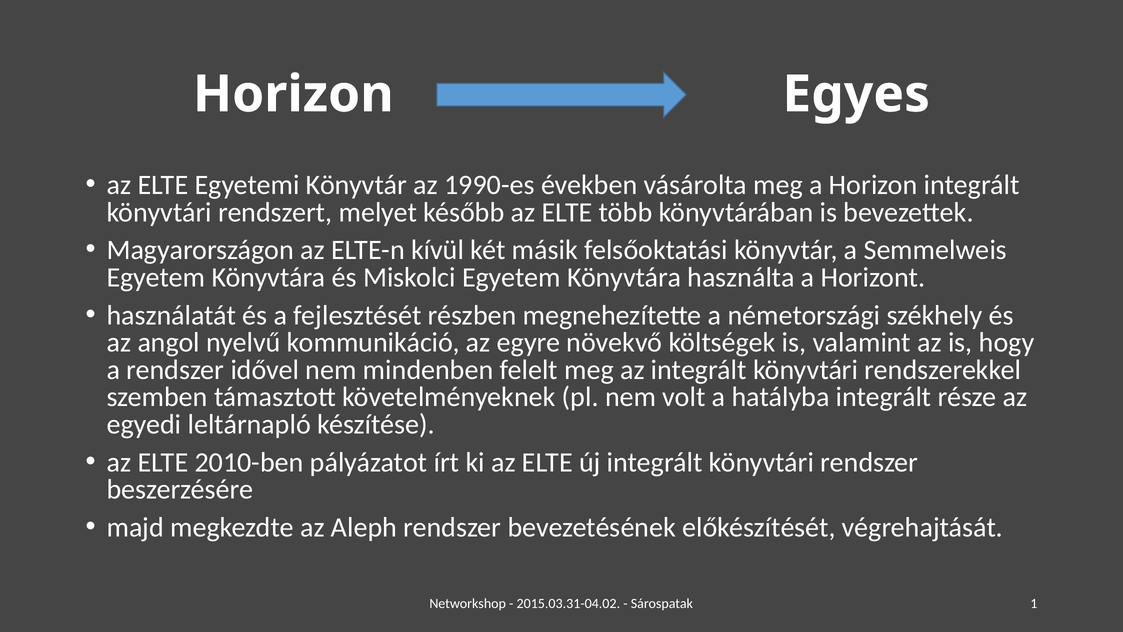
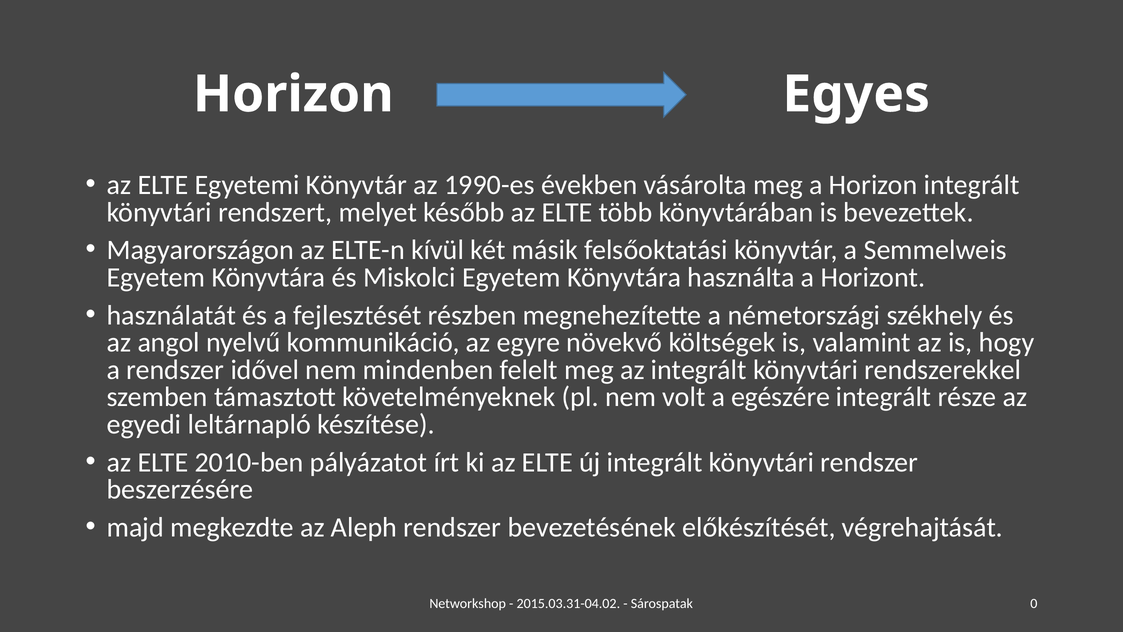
hatályba: hatályba -> egészére (781, 397)
1: 1 -> 0 (1034, 603)
